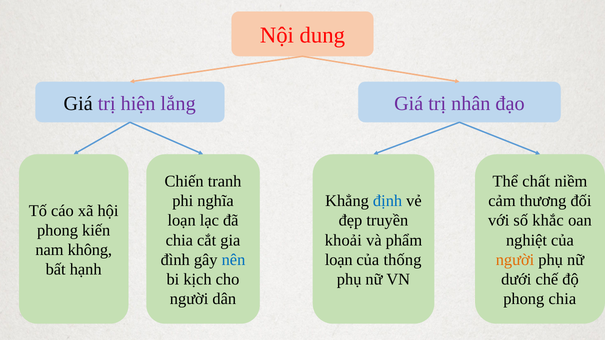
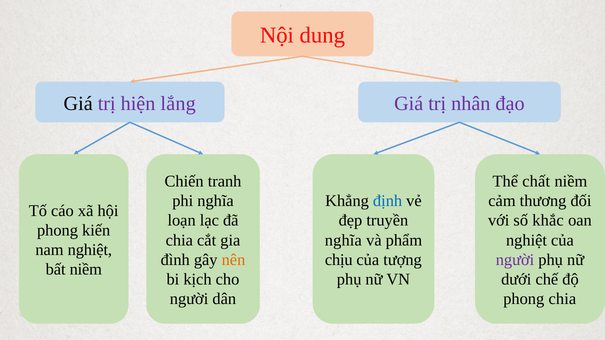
khoải: khoải -> nghĩa (343, 240)
nam không: không -> nghiệt (90, 250)
nên colour: blue -> orange (233, 260)
loạn: loạn -> chịu (339, 260)
thống: thống -> tượng (403, 260)
người colour: orange -> purple (515, 260)
bất hạnh: hạnh -> niềm (86, 270)
